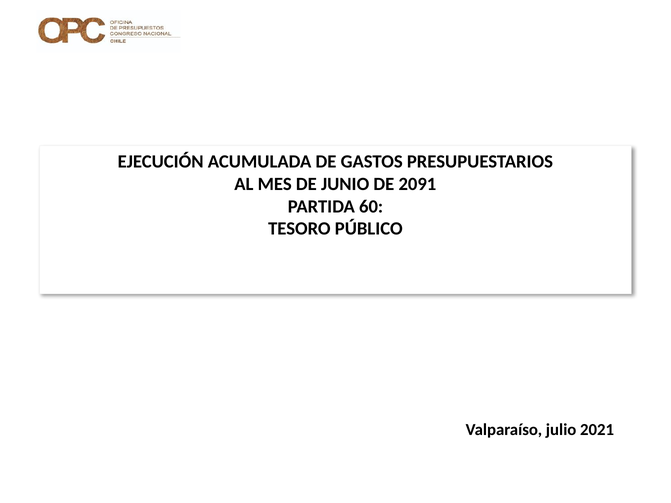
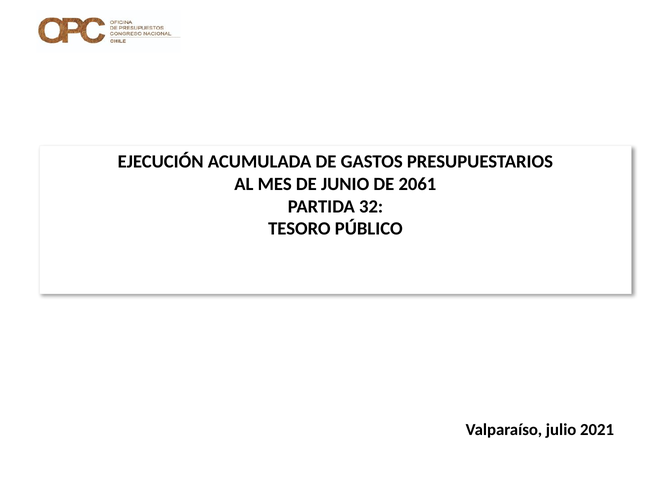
2091: 2091 -> 2061 (417, 184)
60: 60 -> 32 (371, 207)
